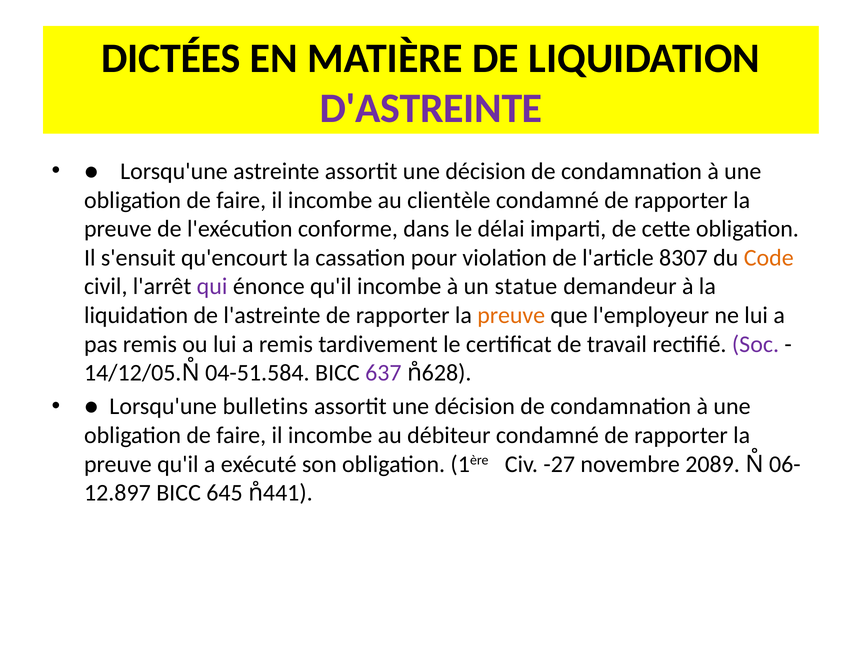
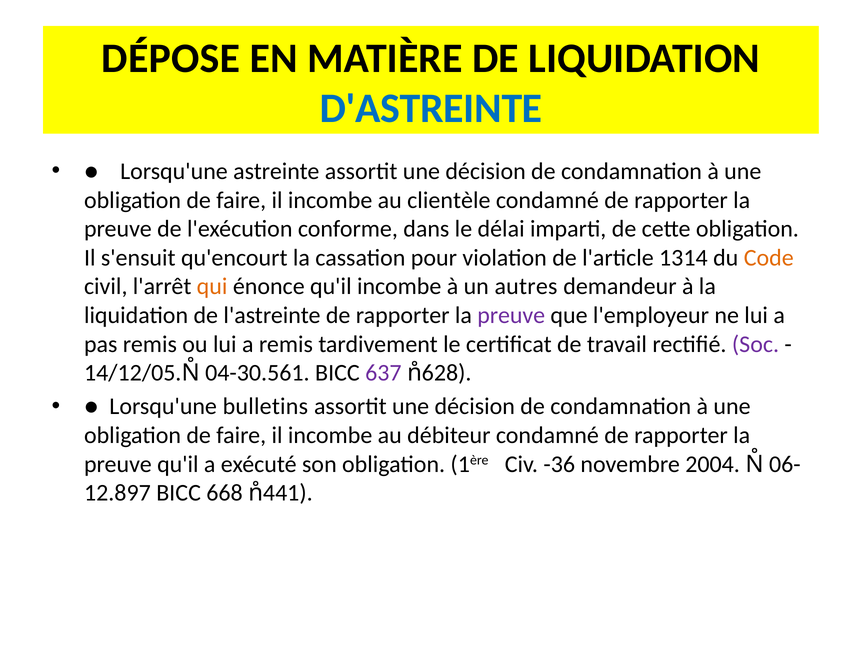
DICTÉES: DICTÉES -> DÉPOSE (171, 58)
D'ASTREINTE colour: purple -> blue (431, 109)
8307: 8307 -> 1314 (683, 258)
qui colour: purple -> orange (212, 286)
statue: statue -> autres (526, 286)
preuve colour: orange -> purple (511, 315)
04-51.584: 04-51.584 -> 04-30.561 (257, 373)
-27: -27 -> -36 (559, 464)
2089: 2089 -> 2004 (713, 464)
645: 645 -> 668 (224, 493)
